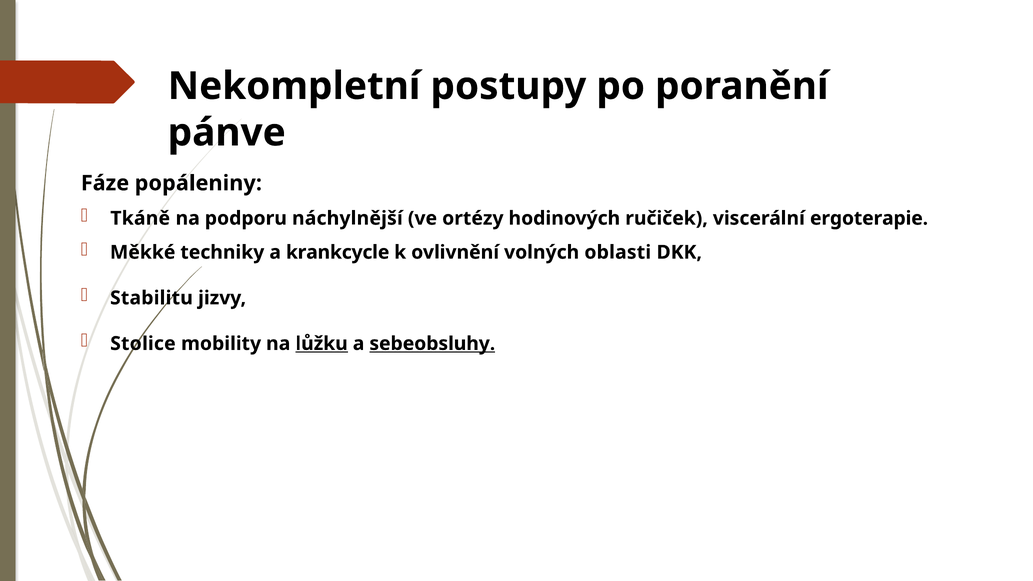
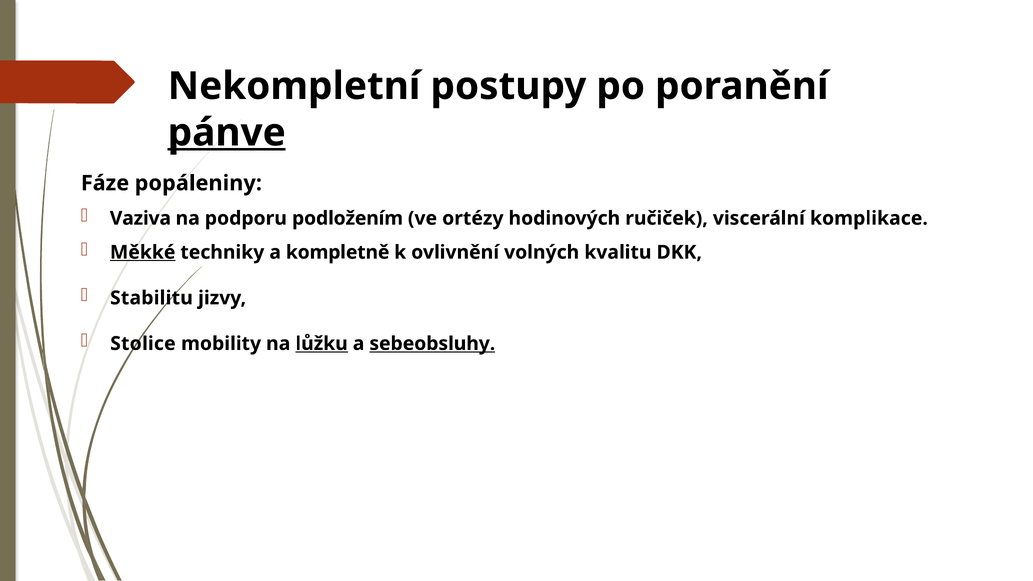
pánve underline: none -> present (227, 133)
Tkáně: Tkáně -> Vaziva (140, 218)
náchylnější: náchylnější -> podložením (348, 218)
ergoterapie: ergoterapie -> komplikace (869, 218)
Měkké underline: none -> present (143, 252)
krankcycle: krankcycle -> kompletně (338, 252)
oblasti: oblasti -> kvalitu (618, 252)
